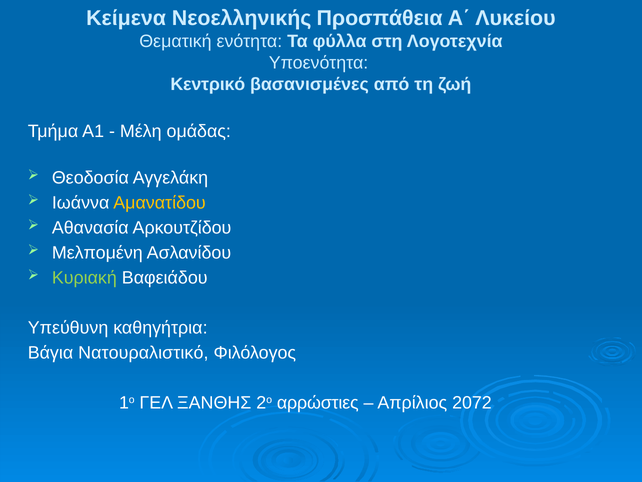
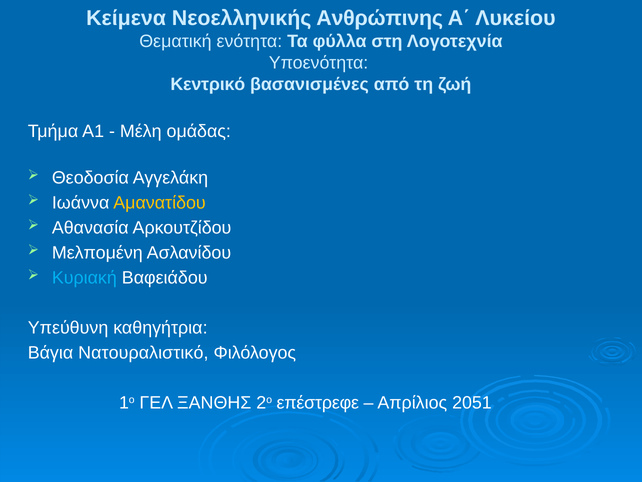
Προσπάθεια: Προσπάθεια -> Ανθρώπινης (380, 18)
Κυριακή colour: light green -> light blue (84, 277)
αρρώστιες: αρρώστιες -> επέστρεφε (318, 402)
2072: 2072 -> 2051 (472, 402)
